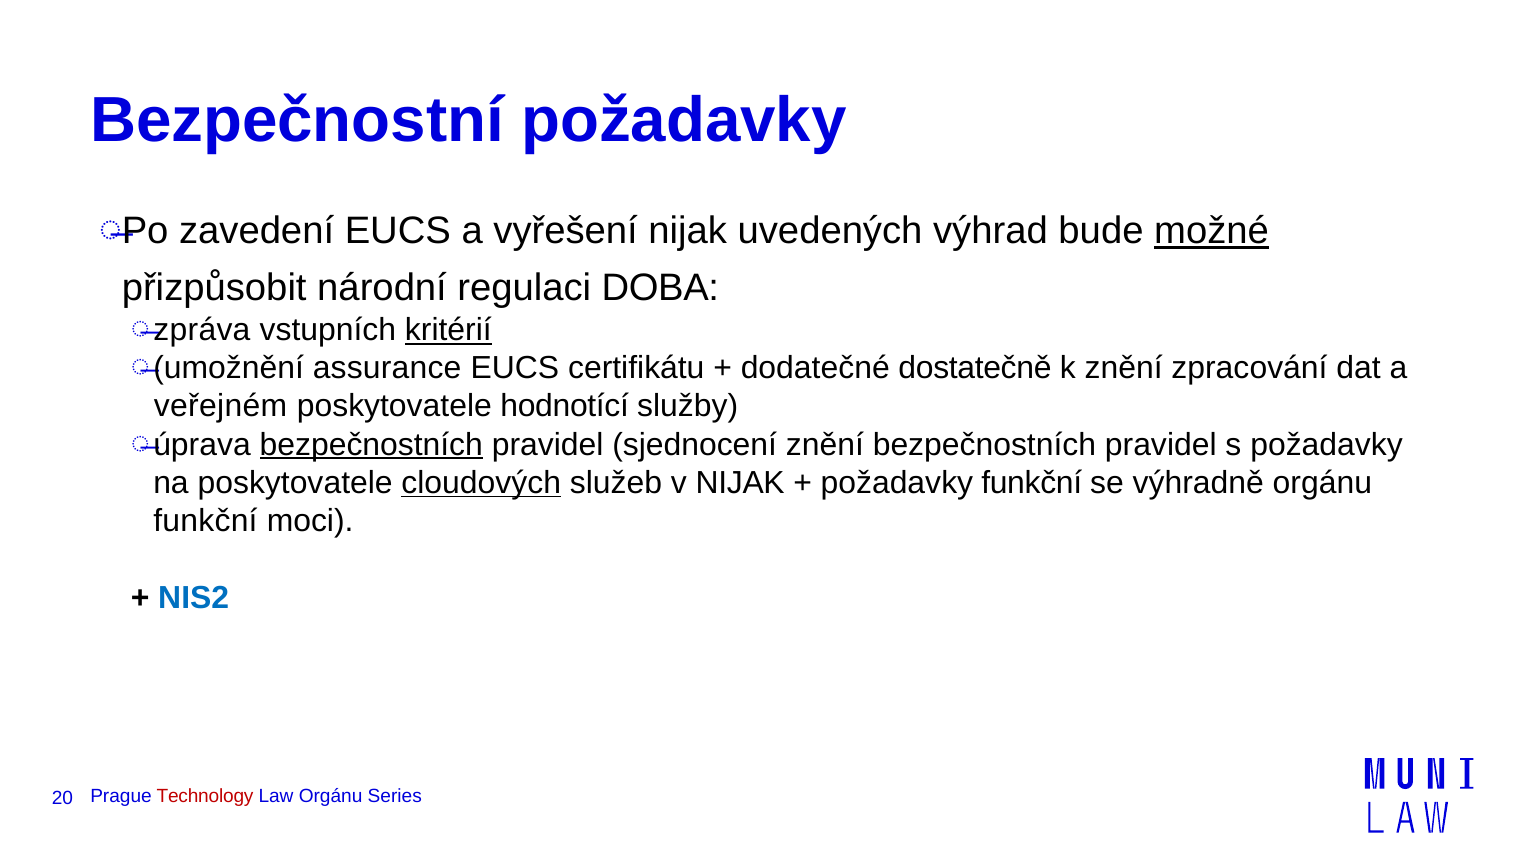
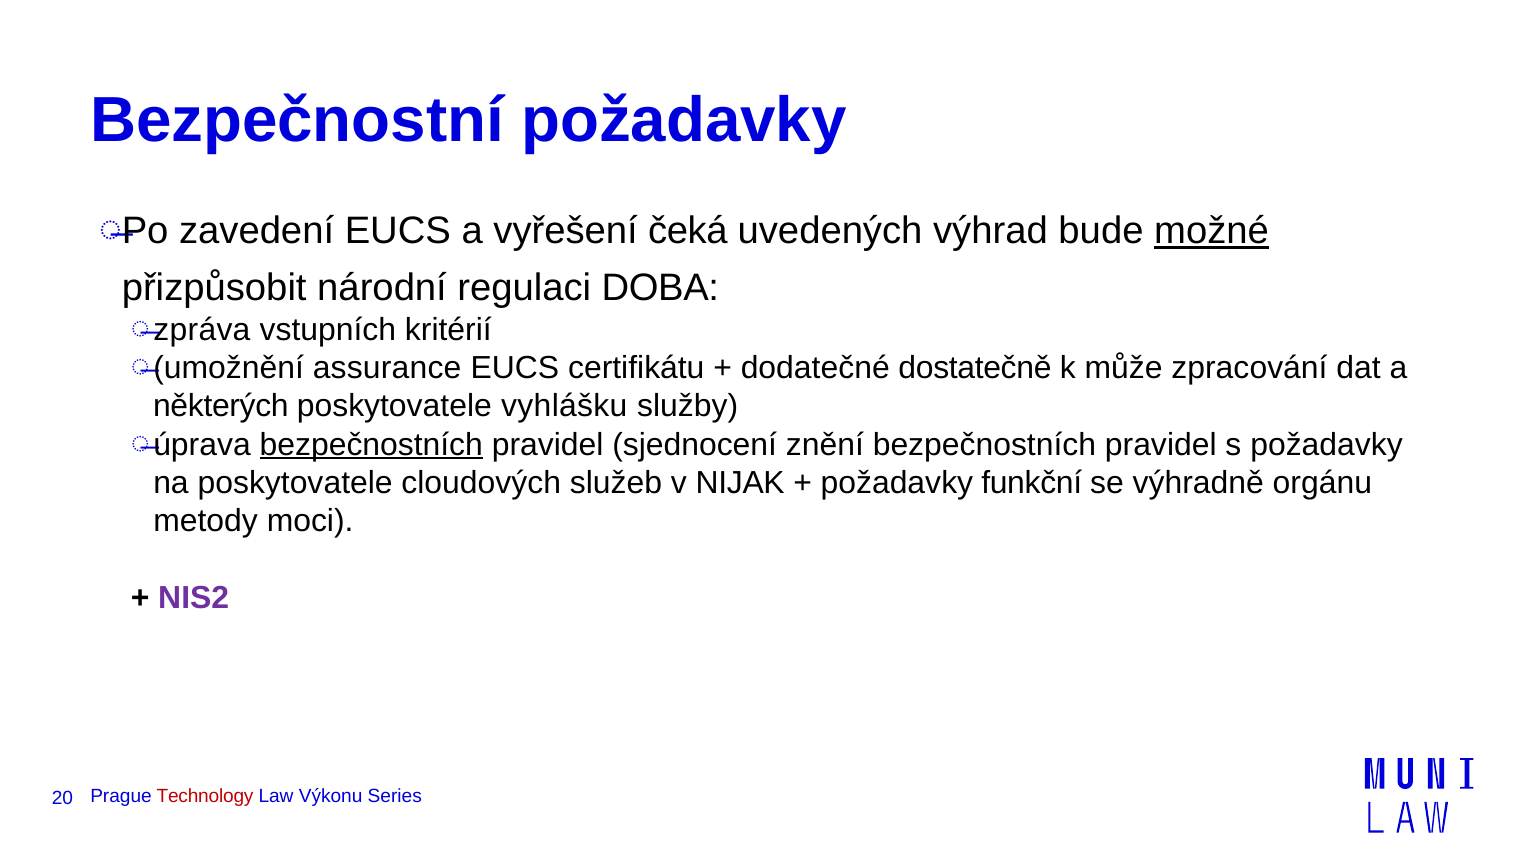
vyřešení nijak: nijak -> čeká (688, 231)
kritérií underline: present -> none (448, 330)
k znění: znění -> může (1124, 368)
veřejném: veřejném -> některých (221, 406)
hodnotící: hodnotící -> vyhlášku (564, 406)
cloudových underline: present -> none (481, 483)
funkční: funkční -> metody (206, 521)
NIS2 colour: blue -> purple (194, 598)
Law Orgánu: Orgánu -> Výkonu (331, 797)
